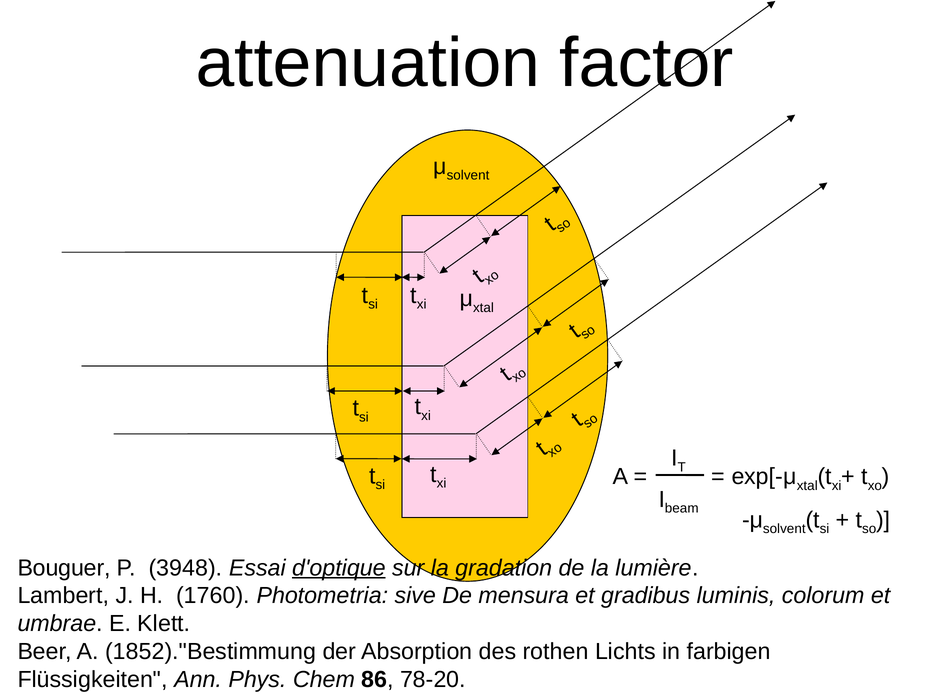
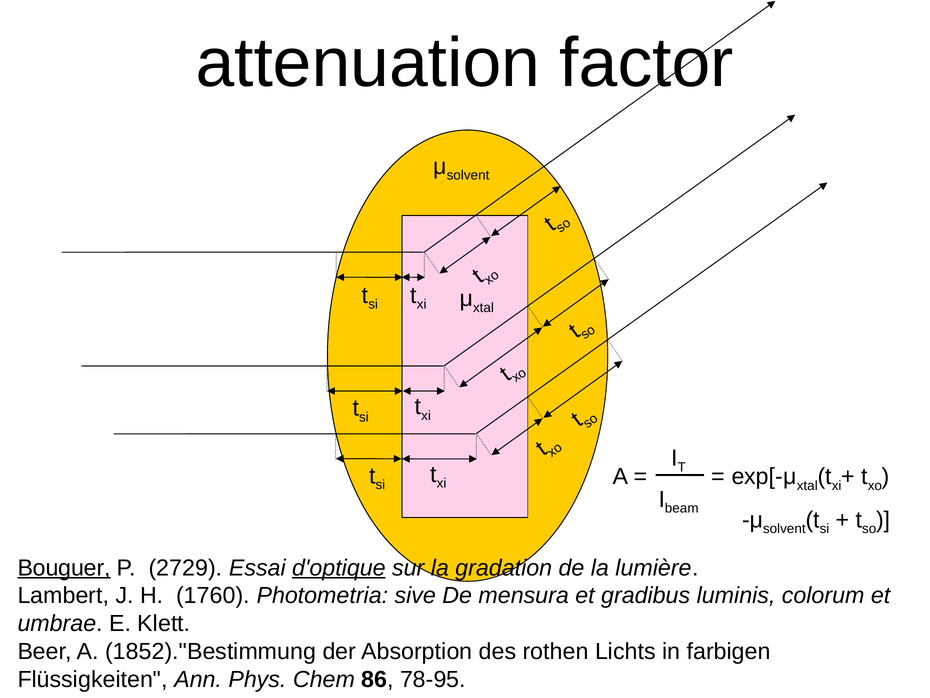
Bouguer underline: none -> present (64, 567)
3948: 3948 -> 2729 (185, 567)
78-20: 78-20 -> 78-95 (433, 679)
